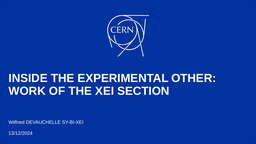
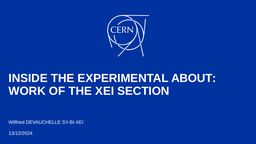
OTHER: OTHER -> ABOUT (194, 78)
